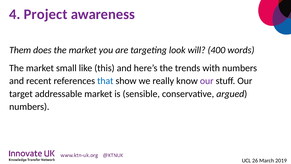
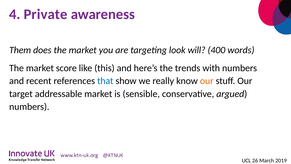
Project: Project -> Private (46, 14)
small: small -> score (66, 68)
our colour: purple -> orange (207, 81)
